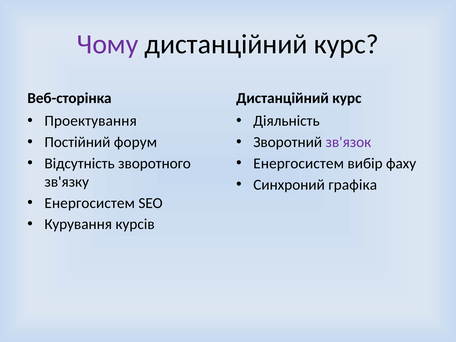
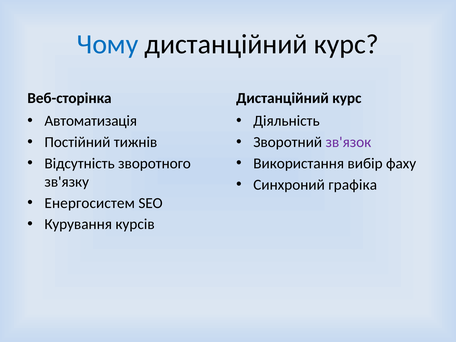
Чому colour: purple -> blue (108, 44)
Проектування: Проектування -> Автоматизація (91, 121)
форум: форум -> тижнів (136, 142)
Енергосистем: Енергосистем -> Використання (299, 163)
